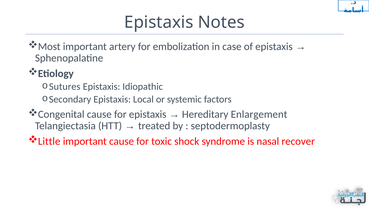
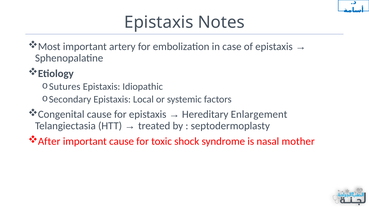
Little: Little -> After (49, 142)
recover: recover -> mother (298, 142)
